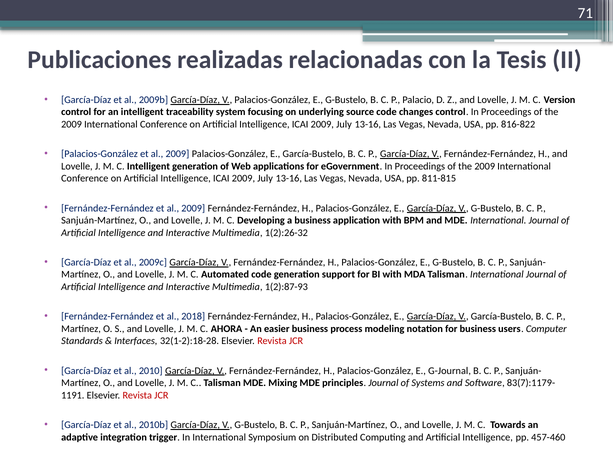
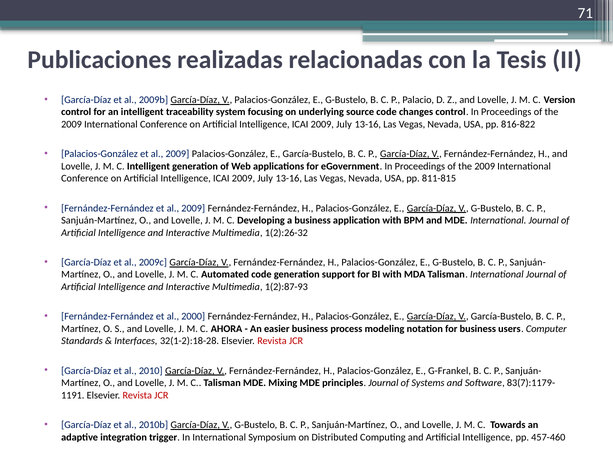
2018: 2018 -> 2000 (193, 316)
G-Journal: G-Journal -> G-Frankel (450, 371)
